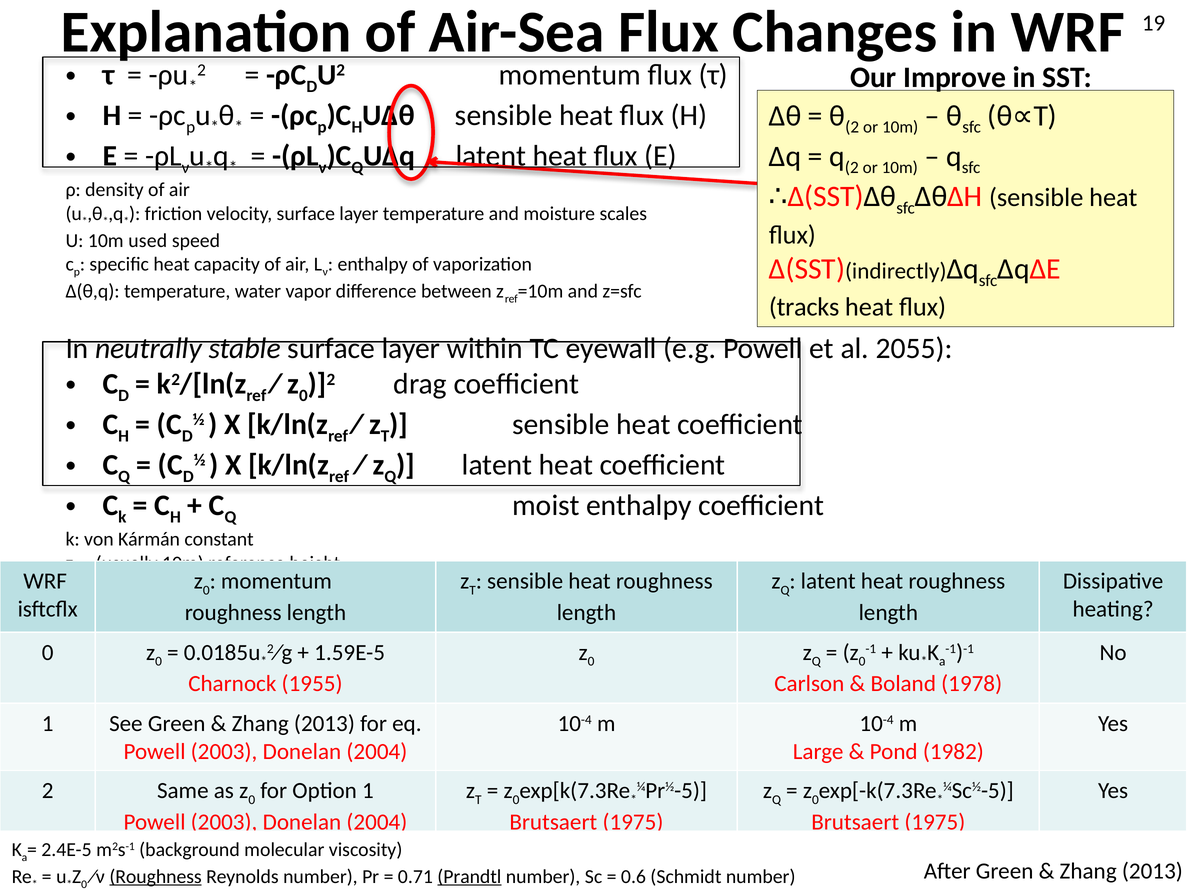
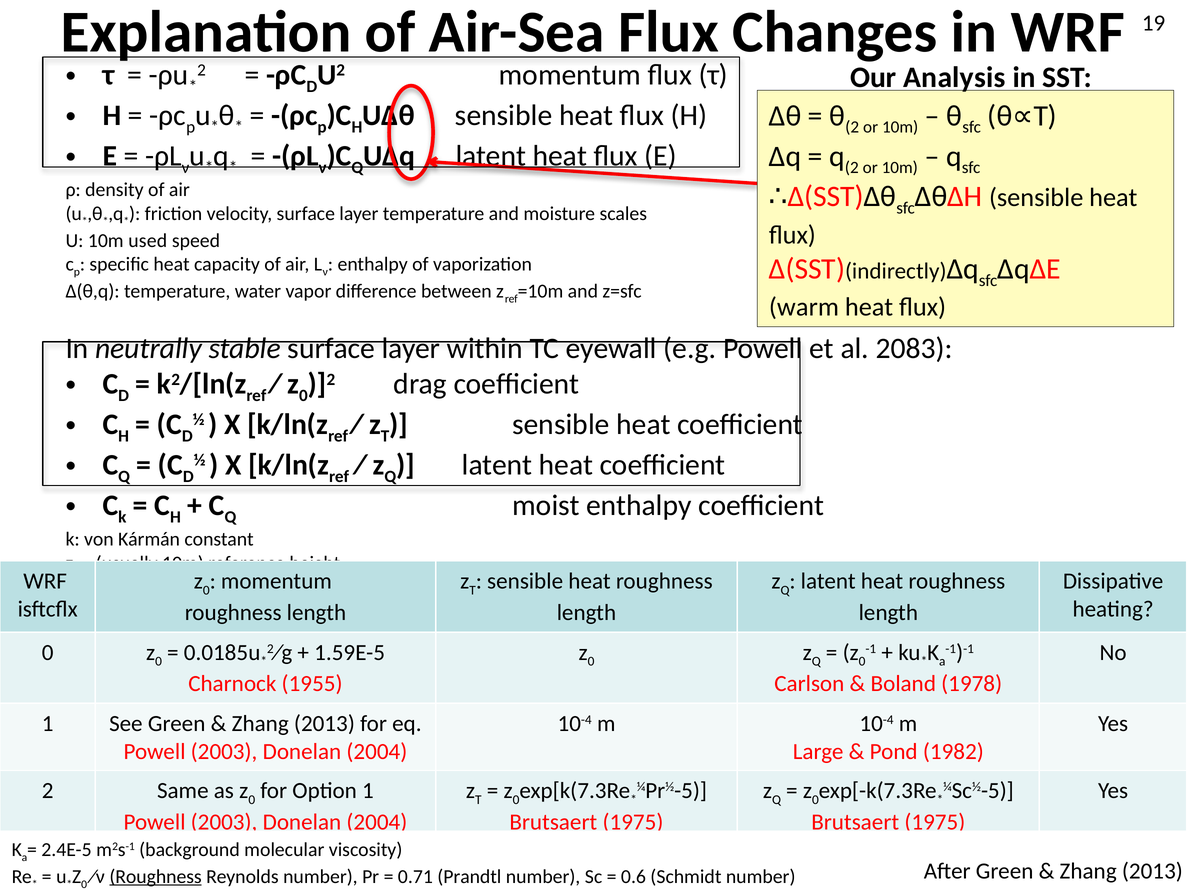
Improve: Improve -> Analysis (954, 77)
tracks: tracks -> warm (804, 307)
2055: 2055 -> 2083 (914, 349)
Prandtl underline: present -> none (469, 877)
